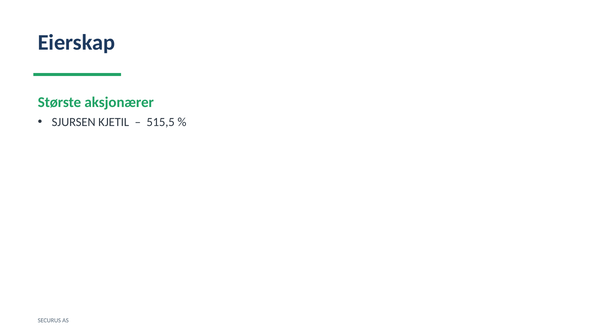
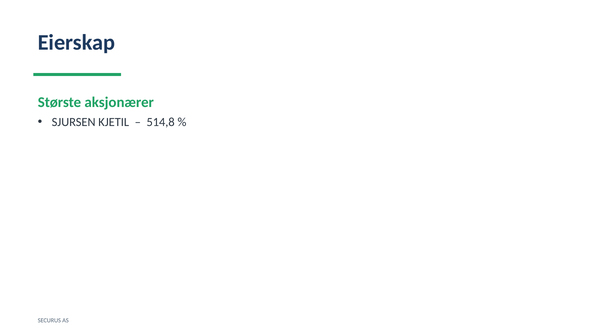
515,5: 515,5 -> 514,8 (161, 122)
